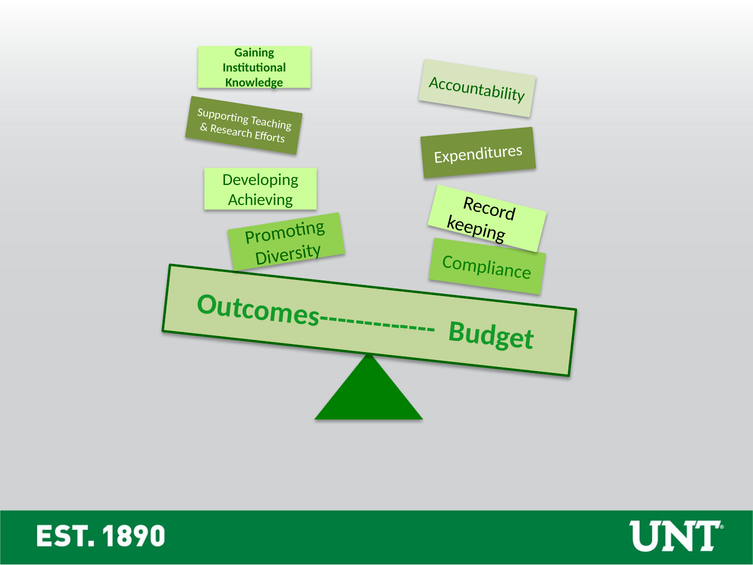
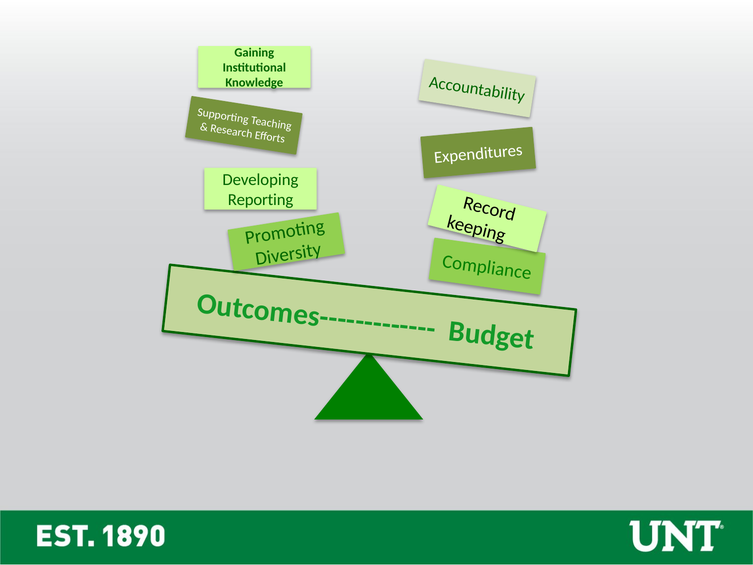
Achieving: Achieving -> Reporting (261, 200)
